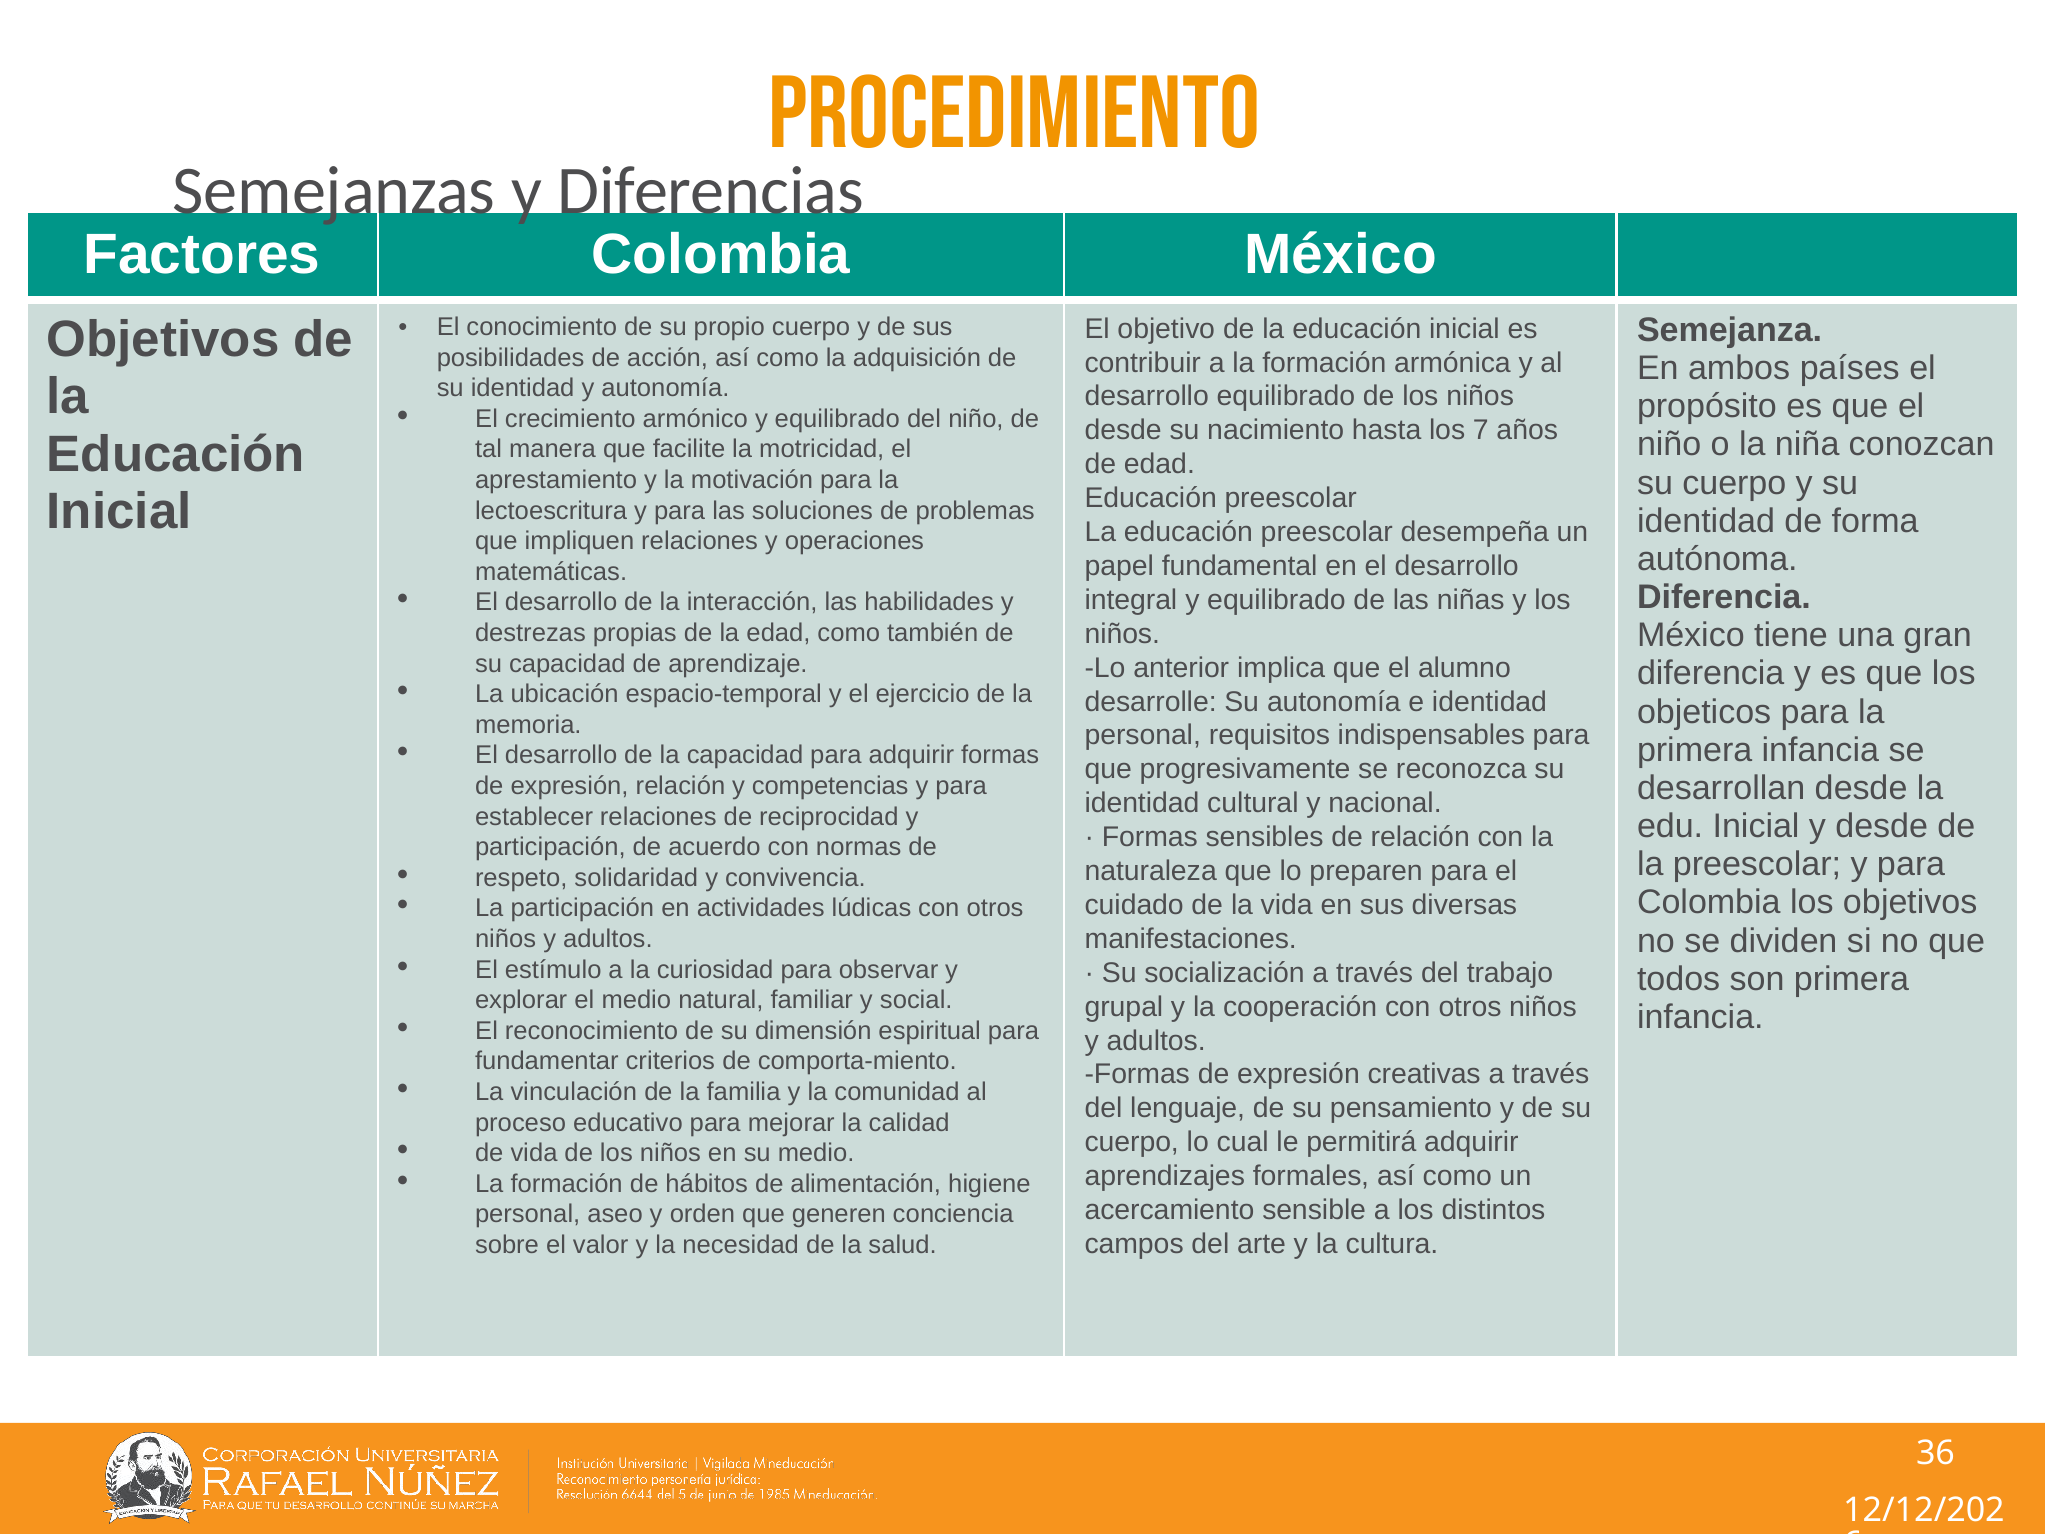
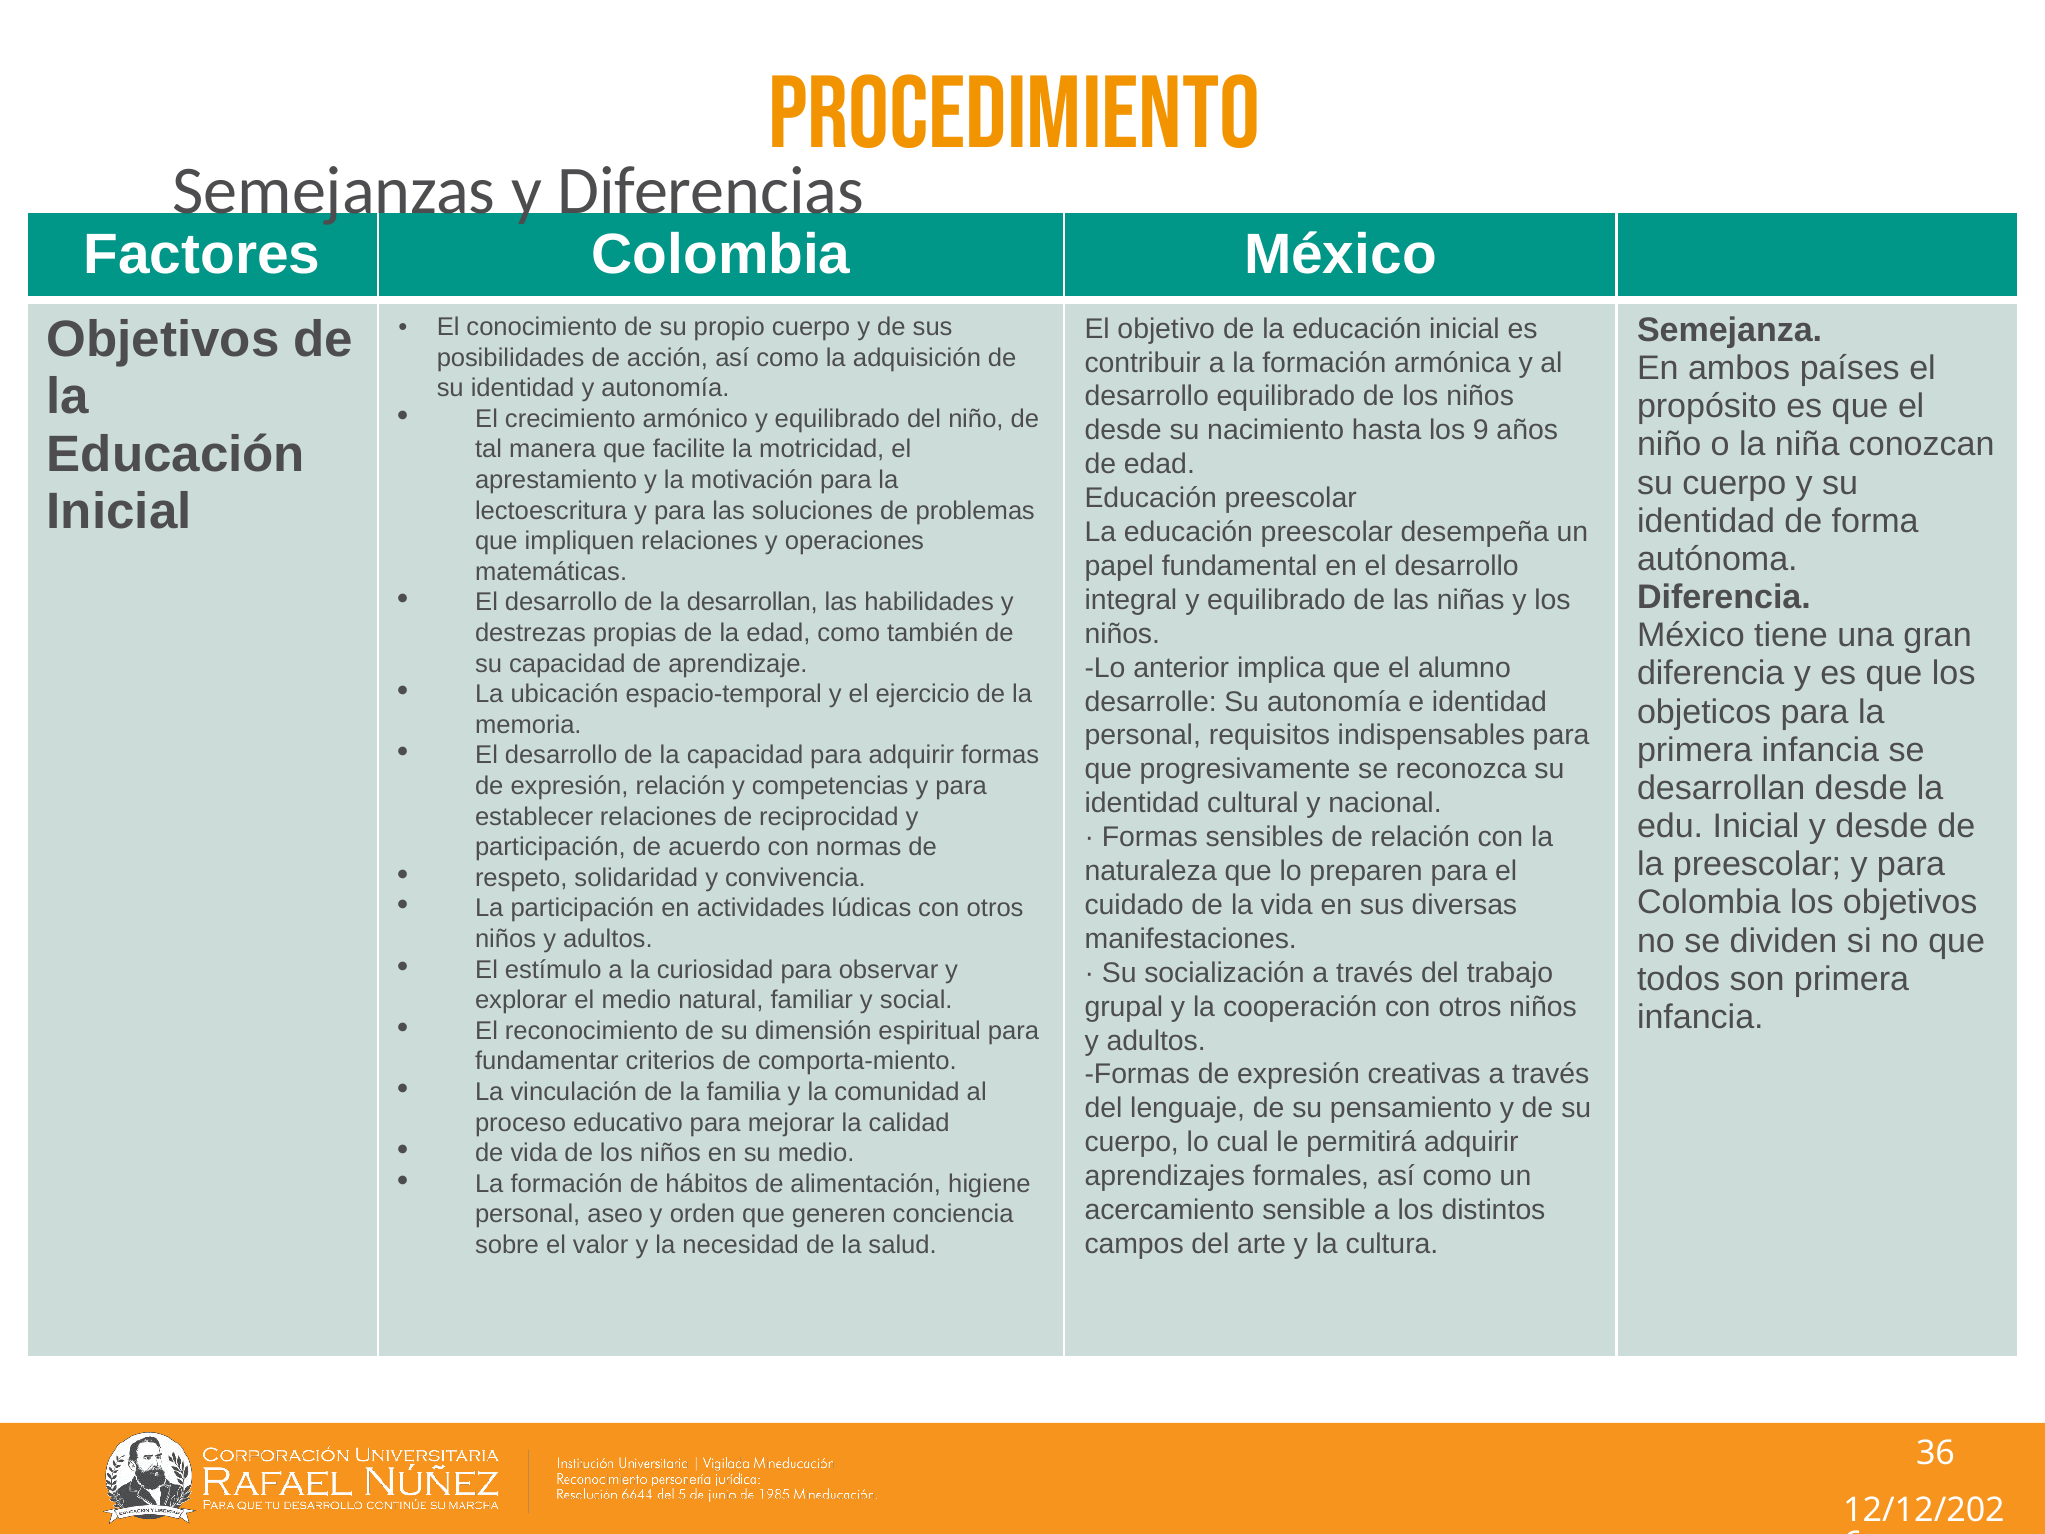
7: 7 -> 9 (1481, 430)
la interacción: interacción -> desarrollan (752, 602)
